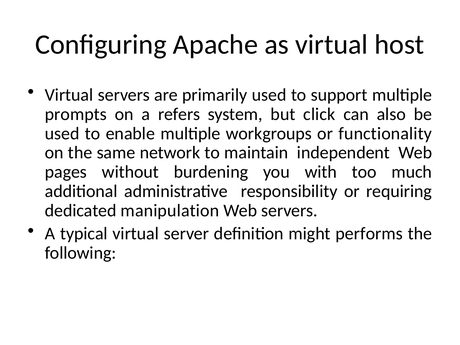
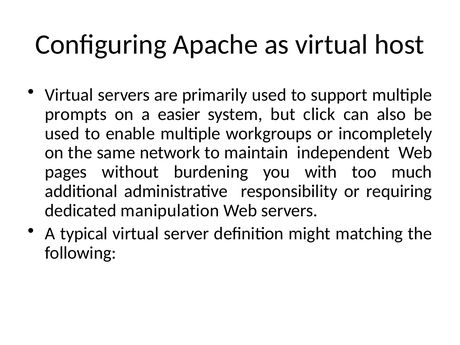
refers: refers -> easier (179, 114)
functionality: functionality -> incompletely (385, 133)
performs: performs -> matching (369, 234)
